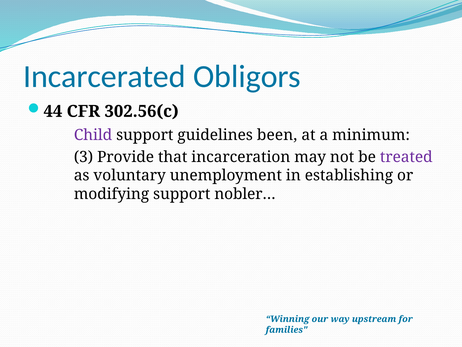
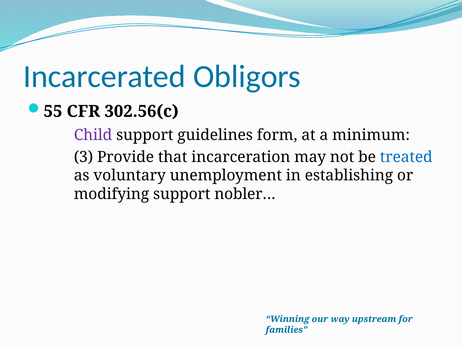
44: 44 -> 55 (53, 111)
been: been -> form (277, 135)
treated colour: purple -> blue (406, 157)
